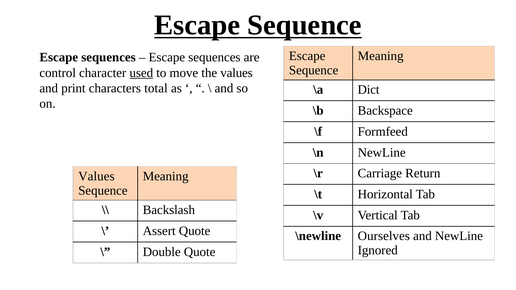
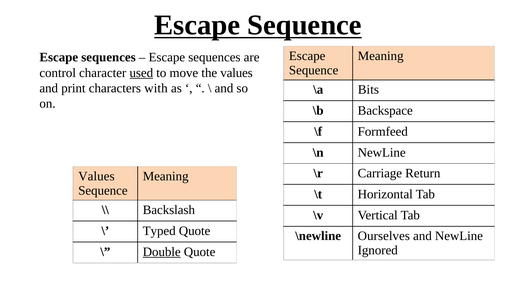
total: total -> with (156, 88)
Dict: Dict -> Bits (368, 90)
Assert: Assert -> Typed (159, 231)
Double underline: none -> present (162, 252)
